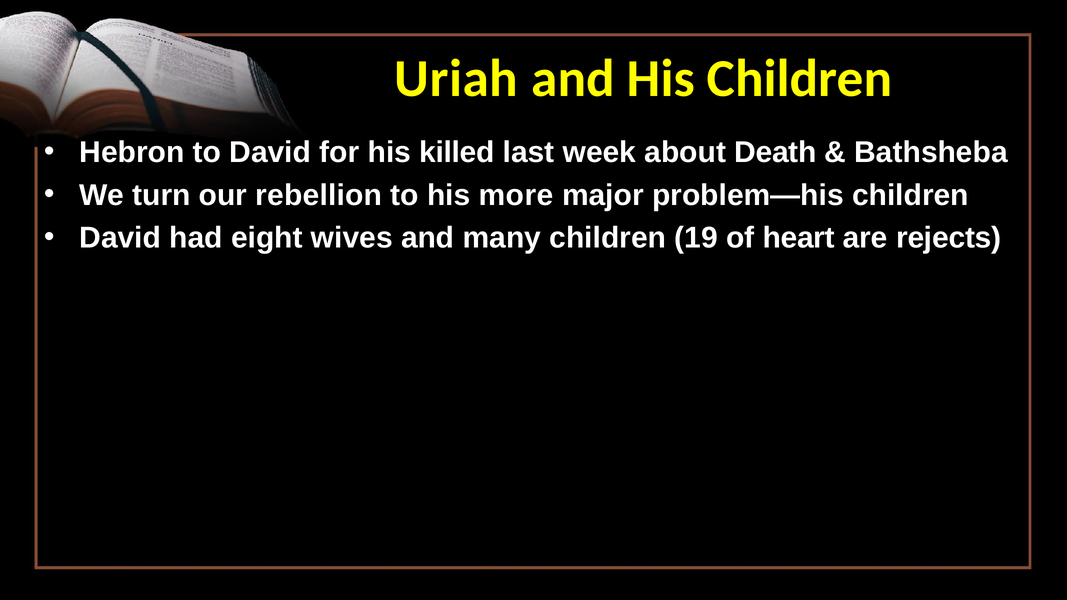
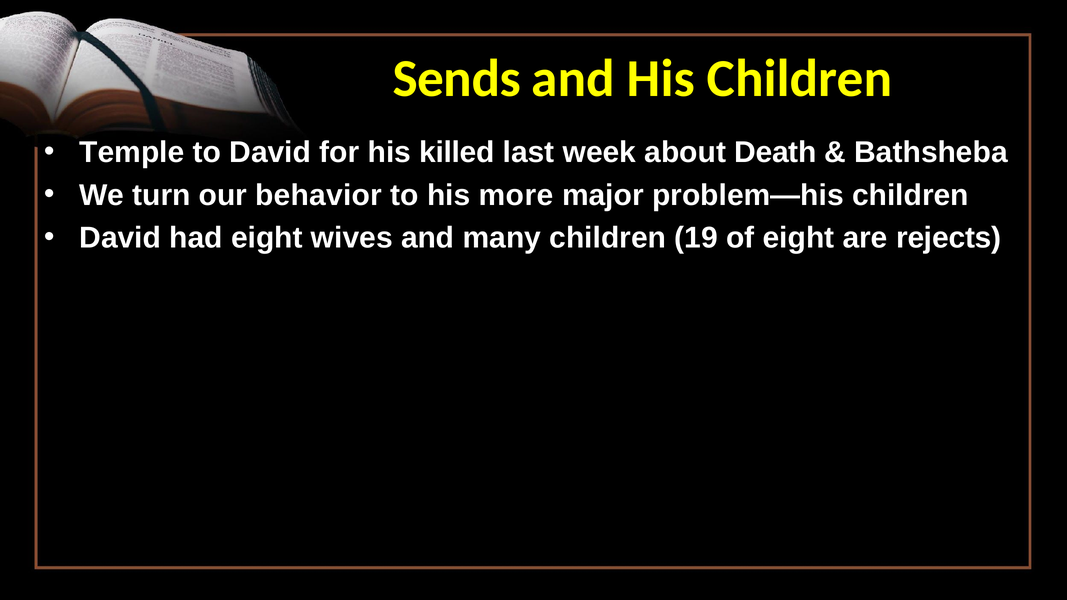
Uriah: Uriah -> Sends (457, 79)
Hebron: Hebron -> Temple (132, 152)
rebellion: rebellion -> behavior (319, 195)
of heart: heart -> eight (799, 238)
